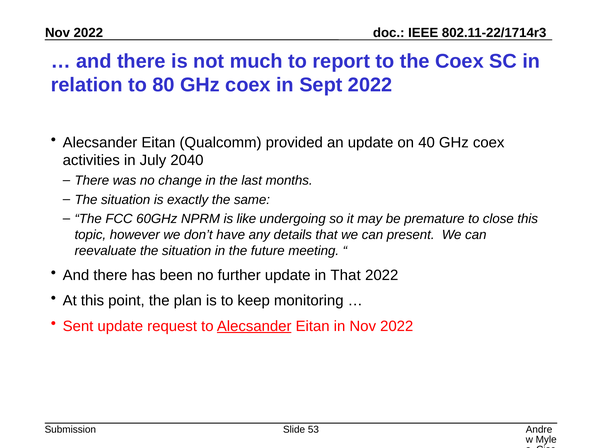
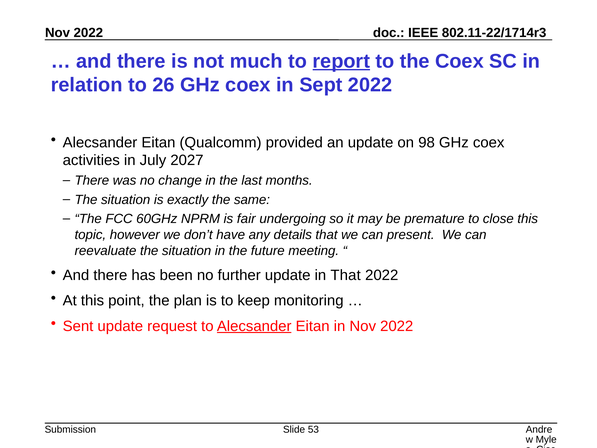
report underline: none -> present (341, 61)
80: 80 -> 26 (163, 85)
40: 40 -> 98 (427, 142)
2040: 2040 -> 2027 (187, 160)
like: like -> fair (246, 219)
